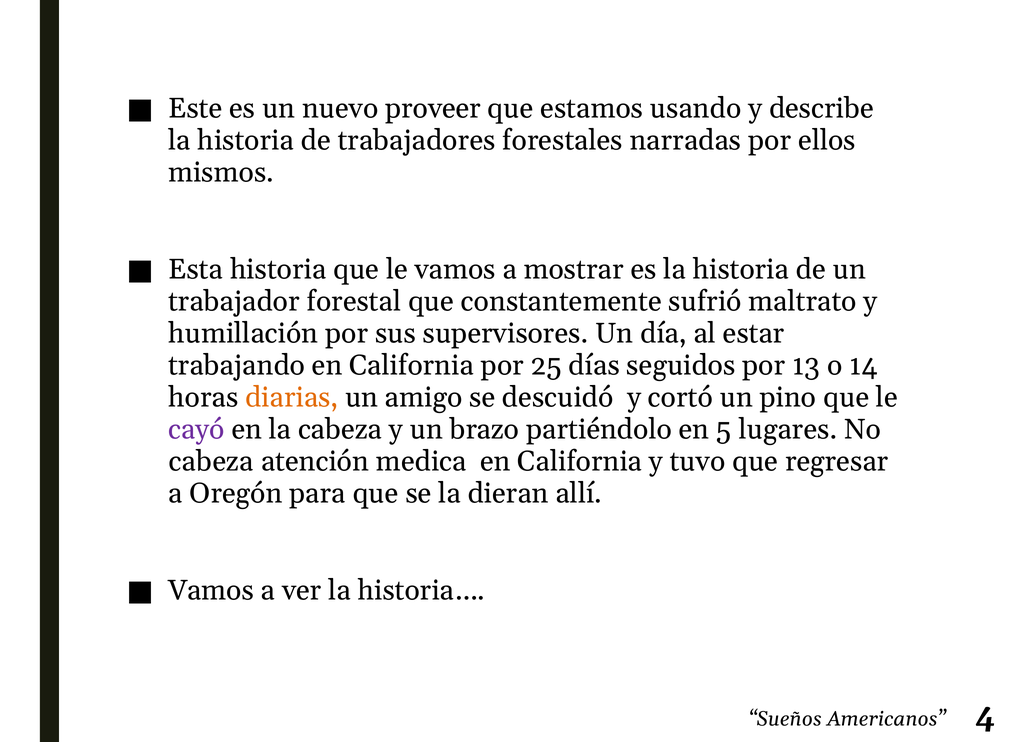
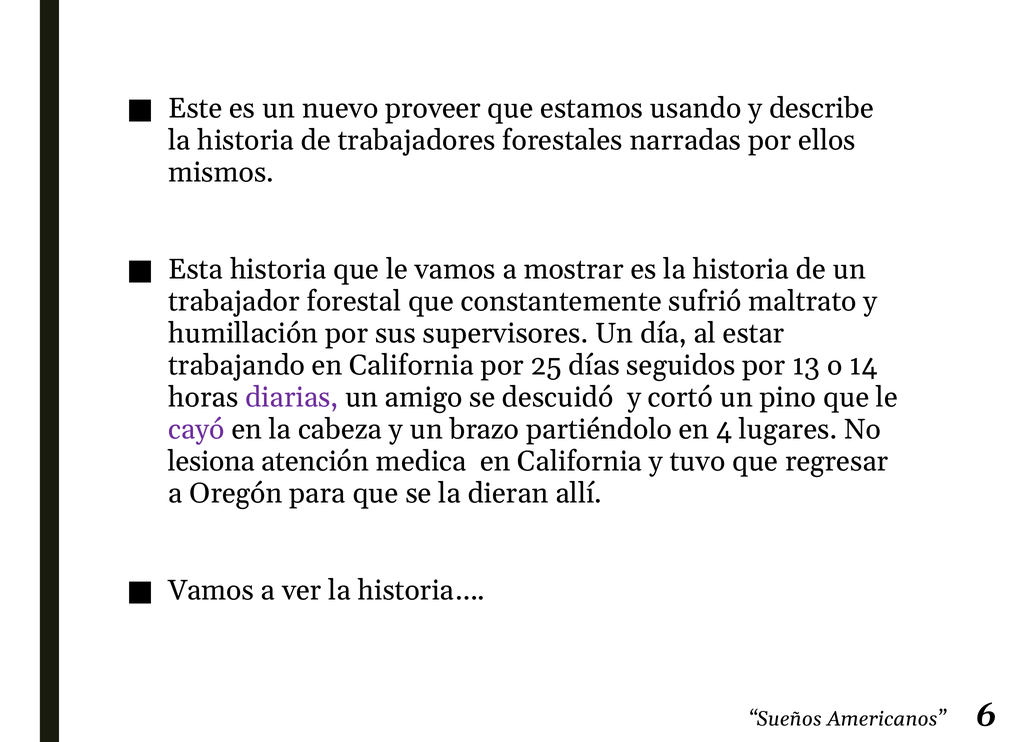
diarias colour: orange -> purple (292, 397)
5: 5 -> 4 (724, 429)
cabeza: cabeza -> lesiona (211, 461)
4: 4 -> 6 (986, 715)
